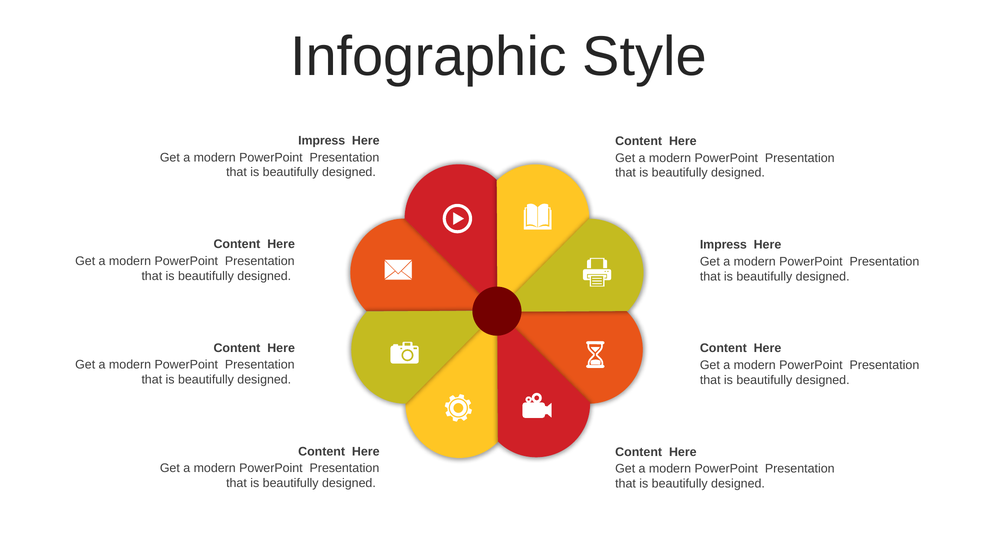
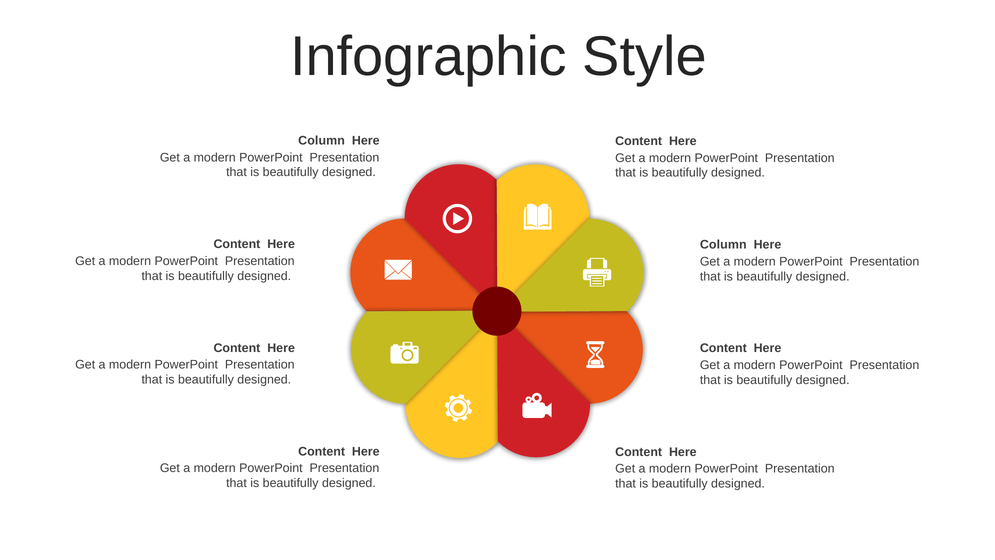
Impress: Impress -> Column (322, 141)
Impress: Impress -> Column (723, 245)
